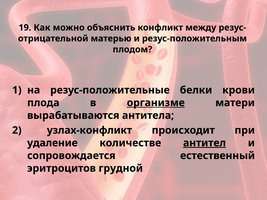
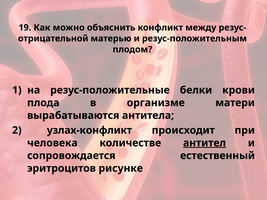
организме underline: present -> none (156, 103)
удаление: удаление -> человека (52, 143)
грудной: грудной -> рисунке (121, 169)
